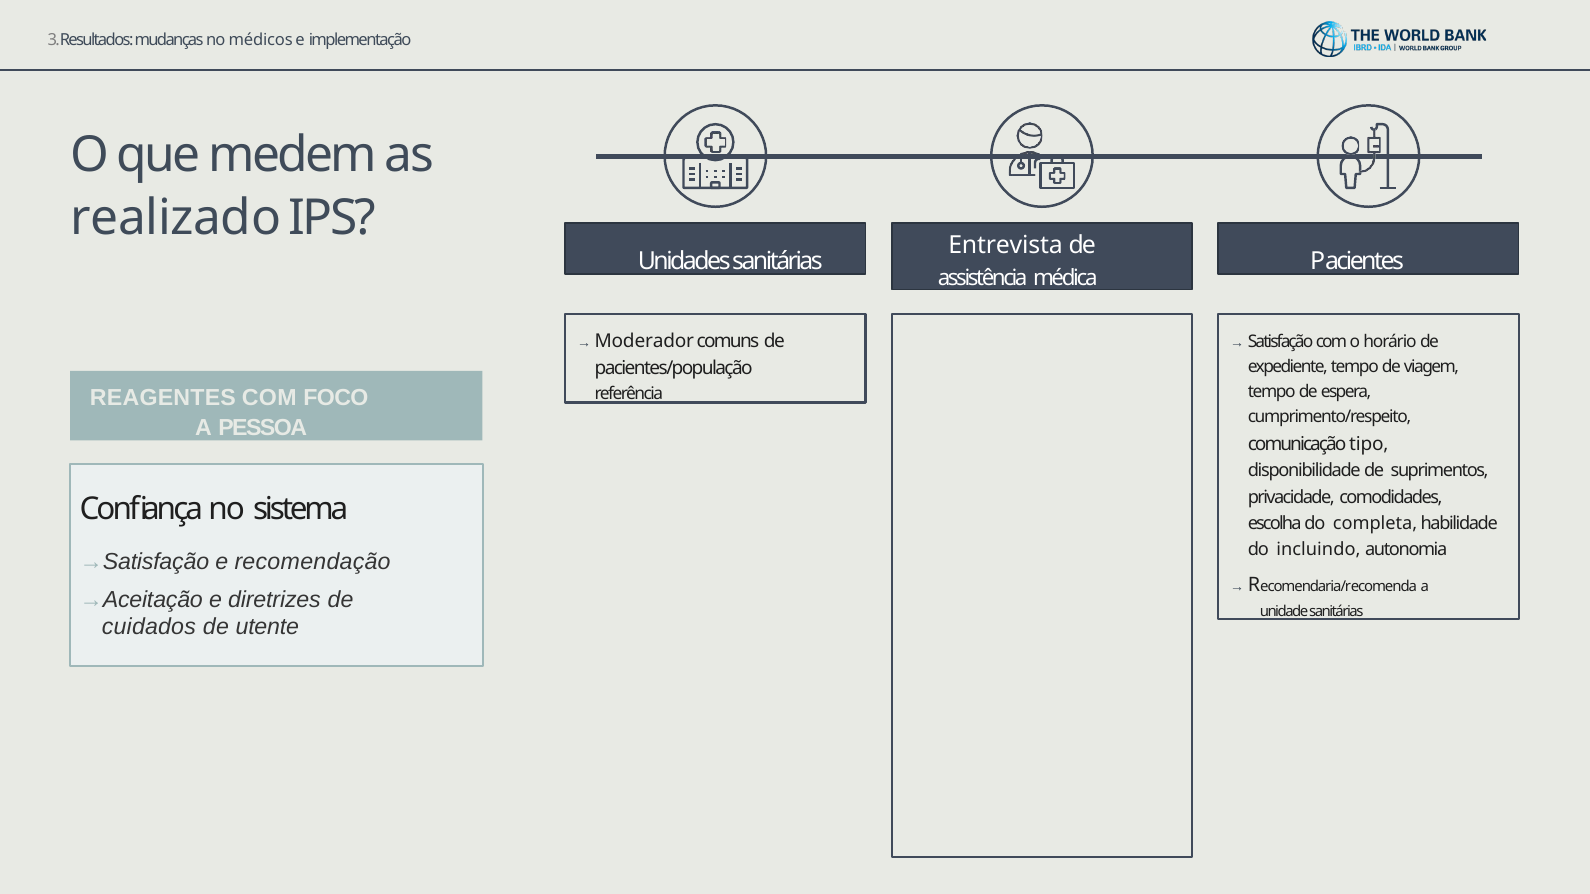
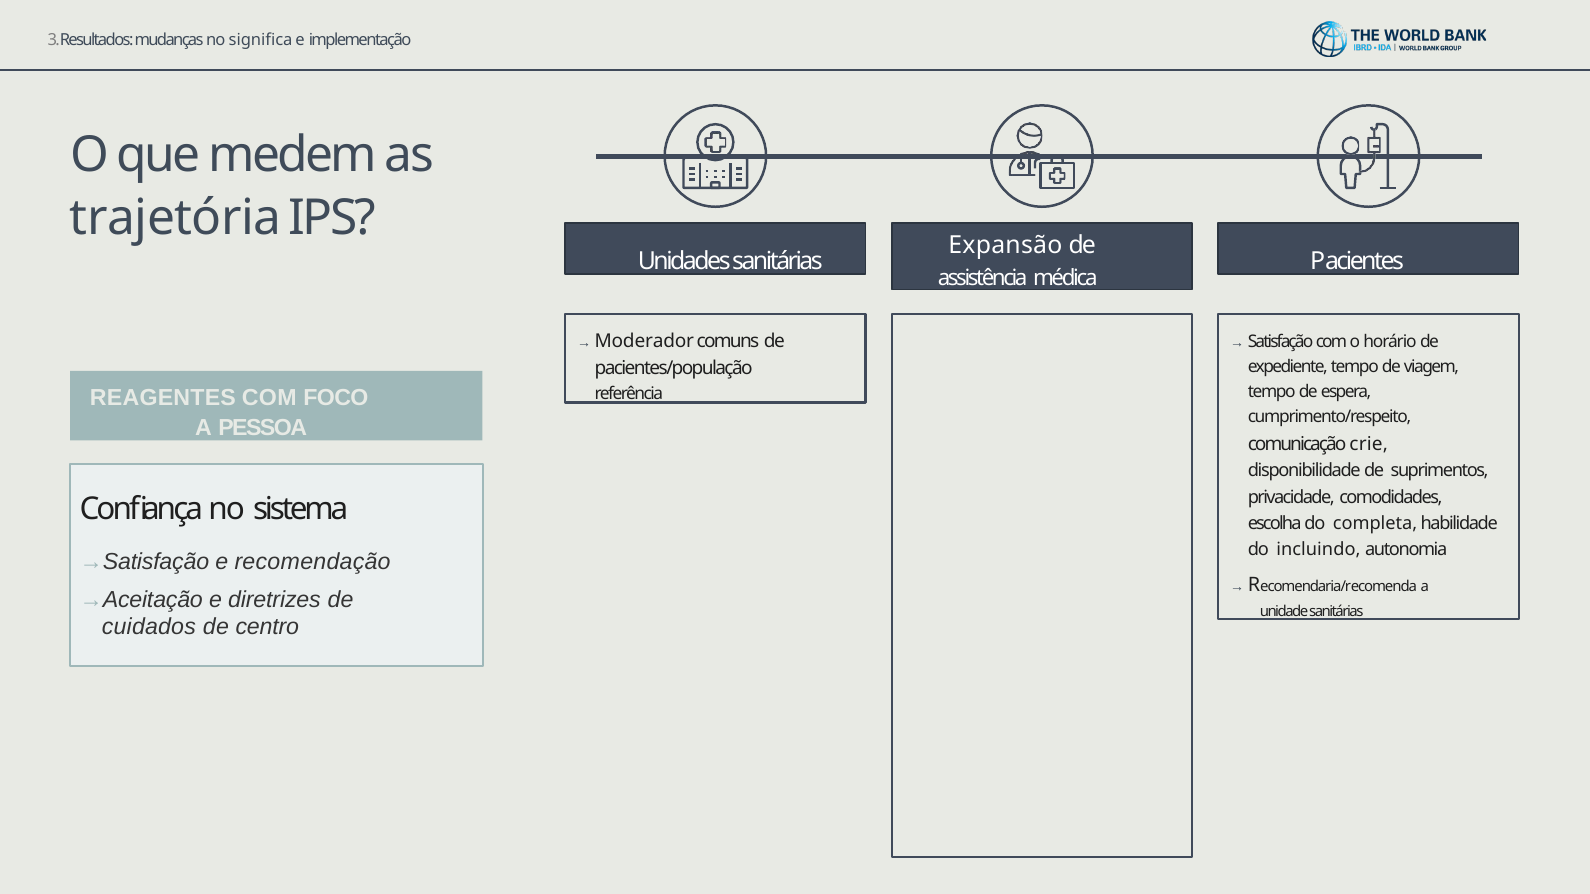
médicos: médicos -> significa (261, 40)
realizado: realizado -> trajetória (176, 218)
Entrevista: Entrevista -> Expansão (1005, 245)
tipo: tipo -> crie (1369, 444)
utente: utente -> centro (267, 628)
